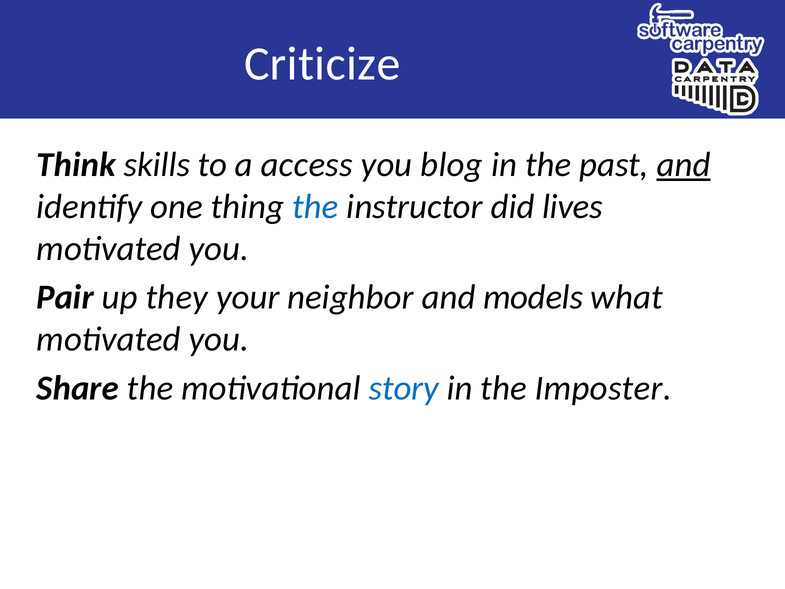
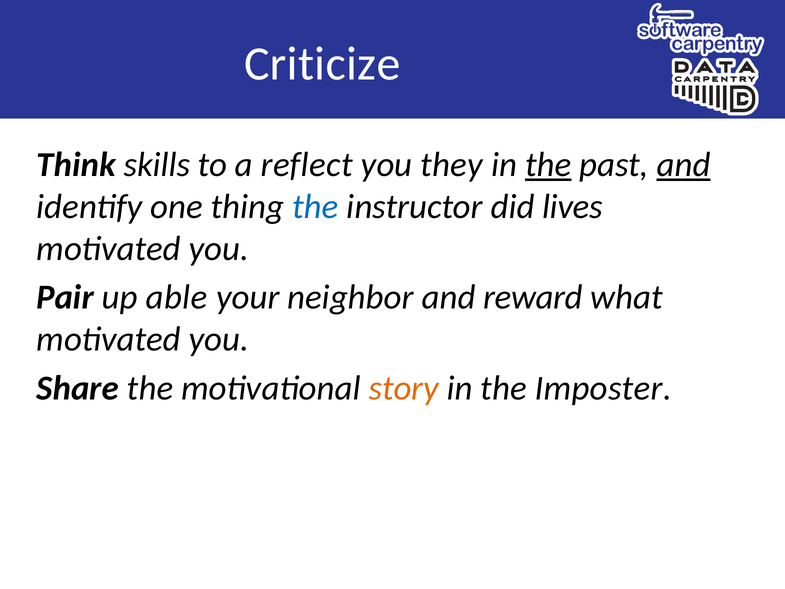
access: access -> reflect (307, 165)
blog: blog -> they (452, 165)
the underline: none -> present (548, 165)
they: they -> able (177, 297)
models: models -> reward (533, 297)
story colour: blue -> orange (404, 388)
